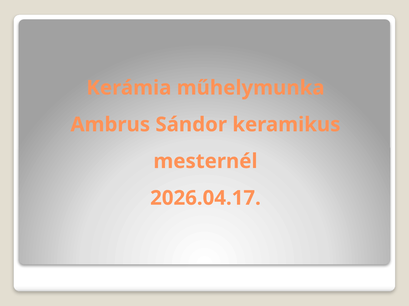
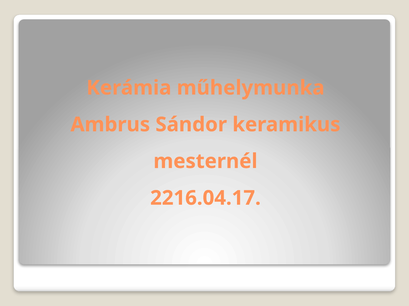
2026.04.17: 2026.04.17 -> 2216.04.17 (205, 198)
